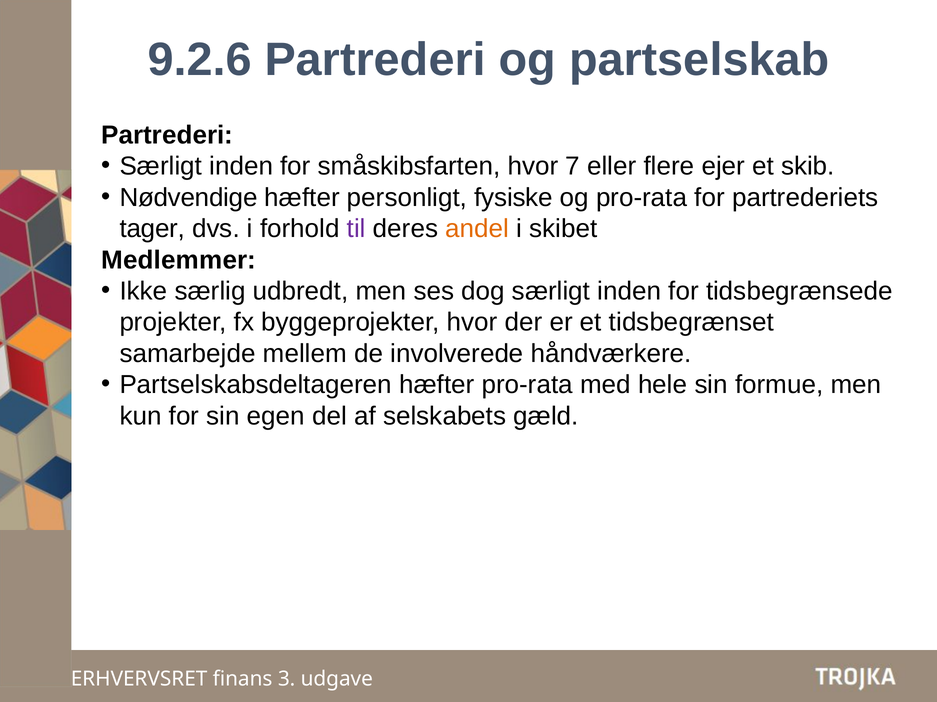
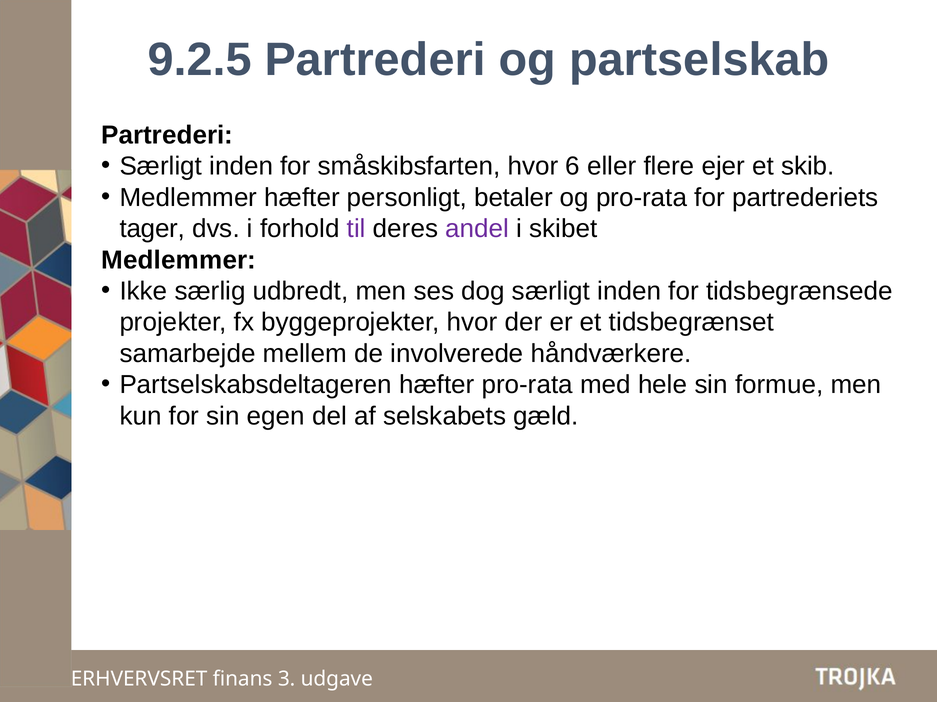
9.2.6: 9.2.6 -> 9.2.5 (200, 60)
7: 7 -> 6 (573, 167)
Nødvendige: Nødvendige -> Medlemmer (188, 198)
fysiske: fysiske -> betaler (514, 198)
andel colour: orange -> purple (477, 229)
